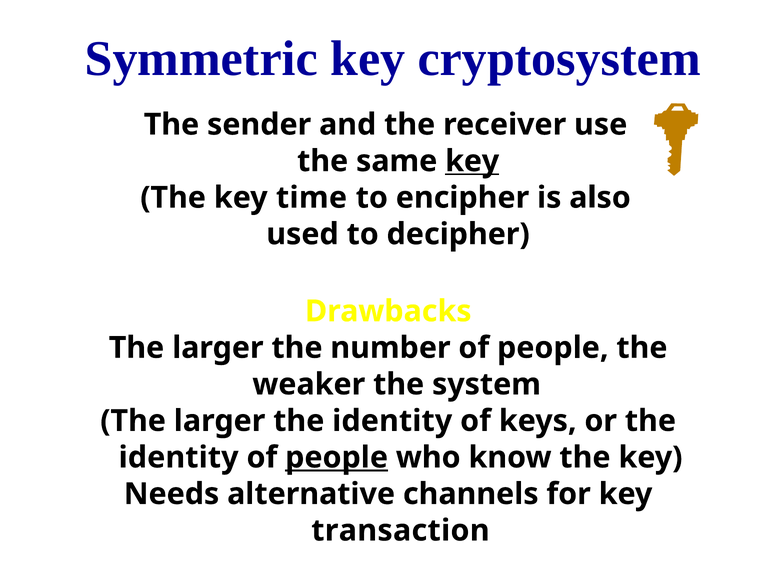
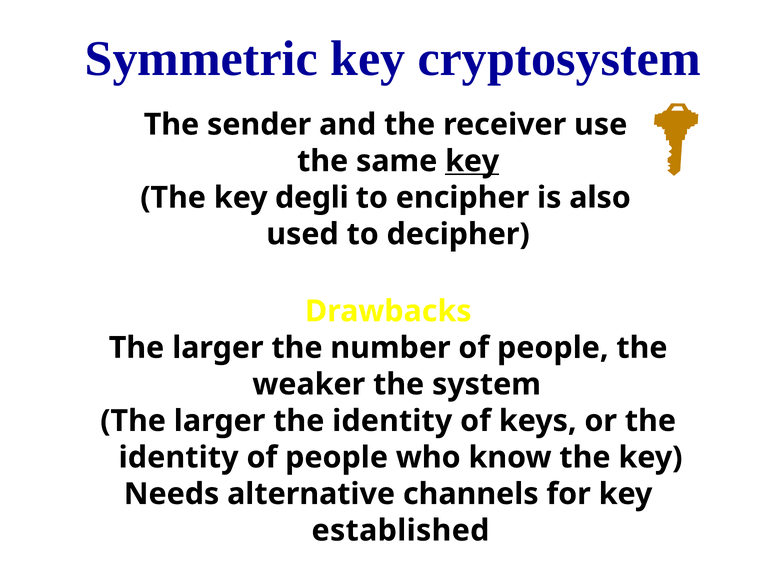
time: time -> degli (312, 198)
people underline: present -> none (337, 458)
transaction: transaction -> established (400, 531)
